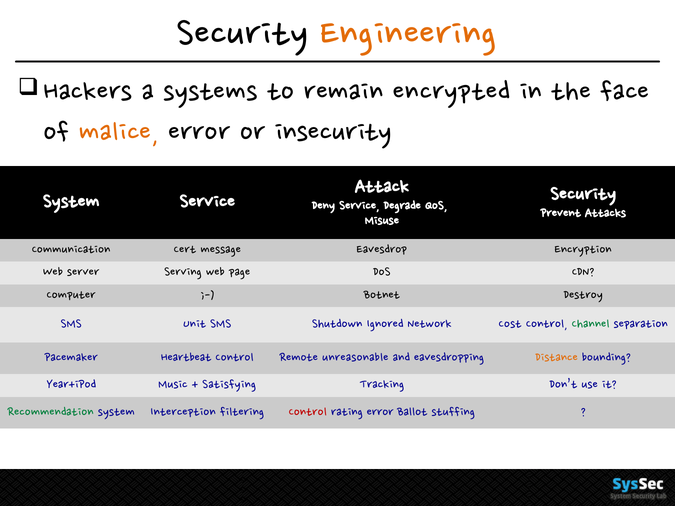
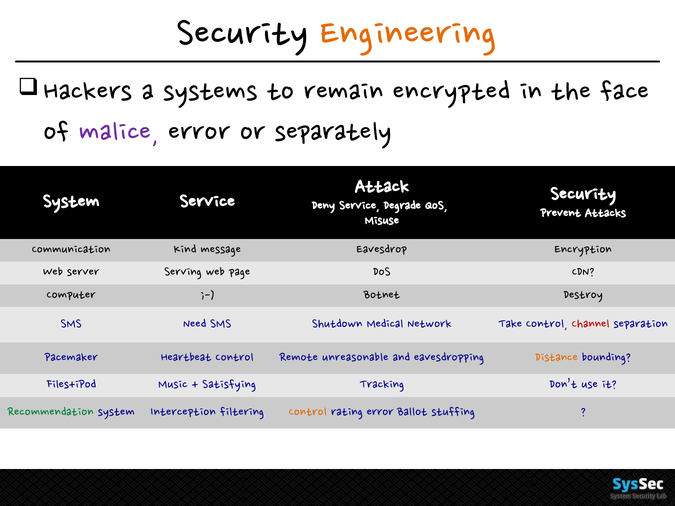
malice colour: orange -> purple (119, 133)
insecurity: insecurity -> separately (333, 133)
Cert: Cert -> Kind (185, 250)
Unit: Unit -> Need (195, 324)
Ignored: Ignored -> Medical (385, 324)
Cost: Cost -> Take (510, 324)
Channel colour: green -> red (591, 324)
Year+iPod: Year+iPod -> Files+iPod (71, 385)
Control colour: red -> orange (308, 412)
